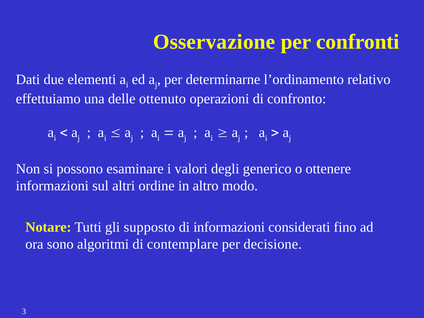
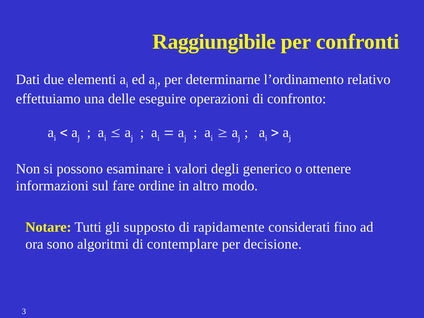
Osservazione: Osservazione -> Raggiungibile (214, 42)
ottenuto: ottenuto -> eseguire (163, 99)
altri: altri -> fare (124, 186)
di informazioni: informazioni -> rapidamente (229, 227)
